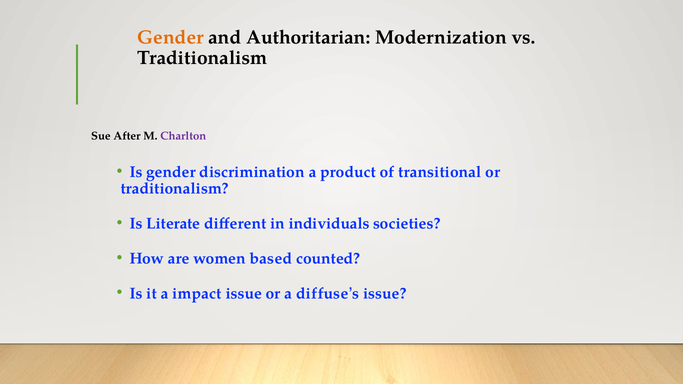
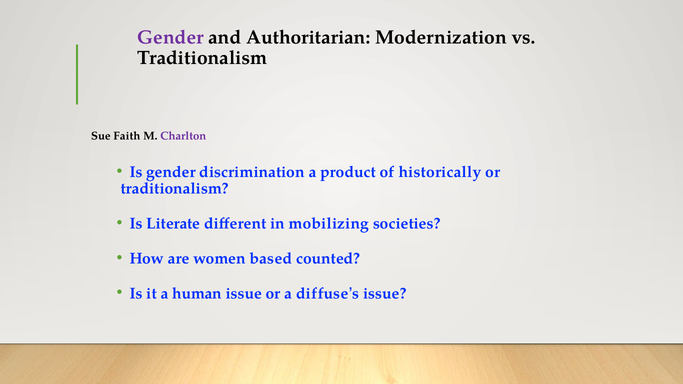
Gender colour: orange -> purple (171, 37)
After: After -> Faith (127, 136)
transitional: transitional -> historically (440, 172)
individuals: individuals -> mobilizing (329, 224)
impact: impact -> human (197, 294)
